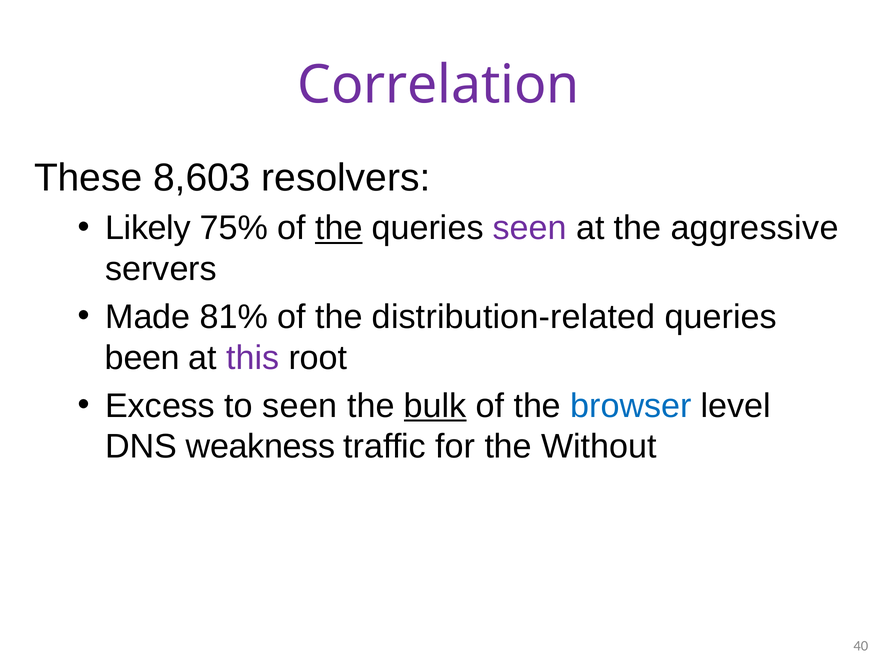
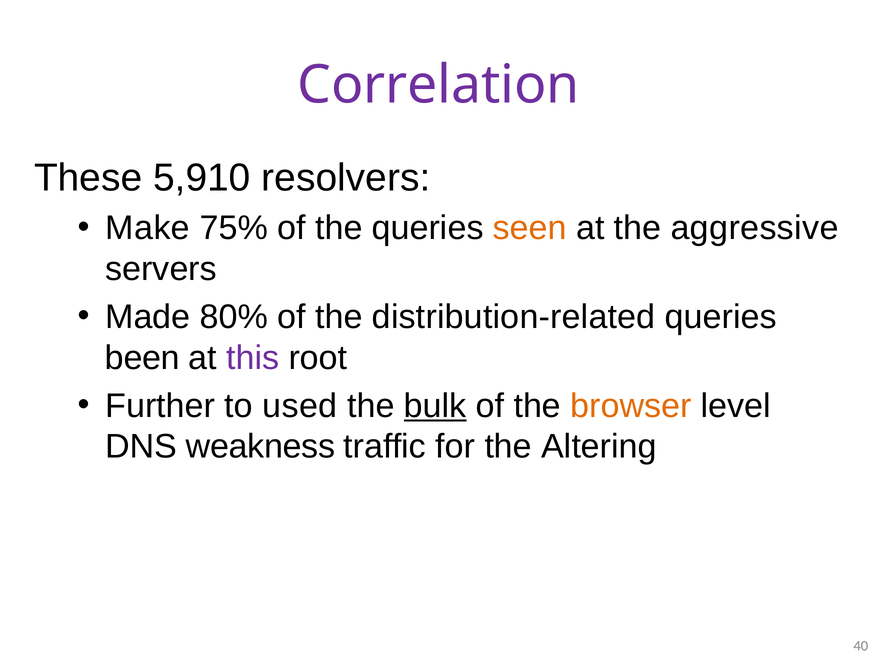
8,603: 8,603 -> 5,910 (202, 178)
Likely: Likely -> Make (148, 228)
the underline: present -> none (339, 228)
seen colour: purple -> orange (530, 228)
81%: 81% -> 80% (234, 317)
Excess: Excess -> Further (160, 406)
to seen: seen -> used (300, 406)
browser colour: blue -> orange (631, 406)
Without: Without -> Altering (599, 447)
